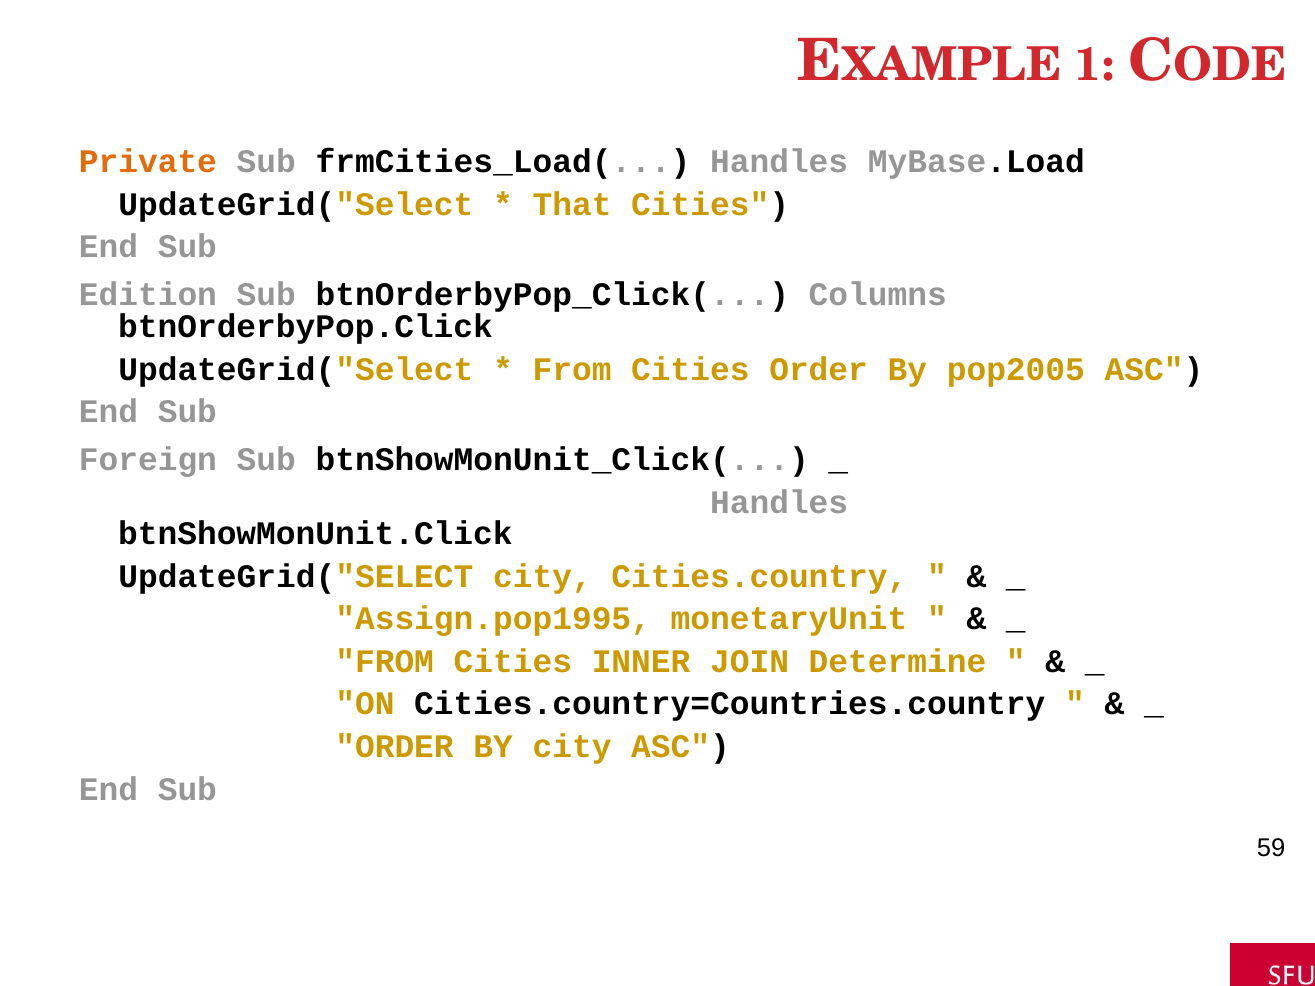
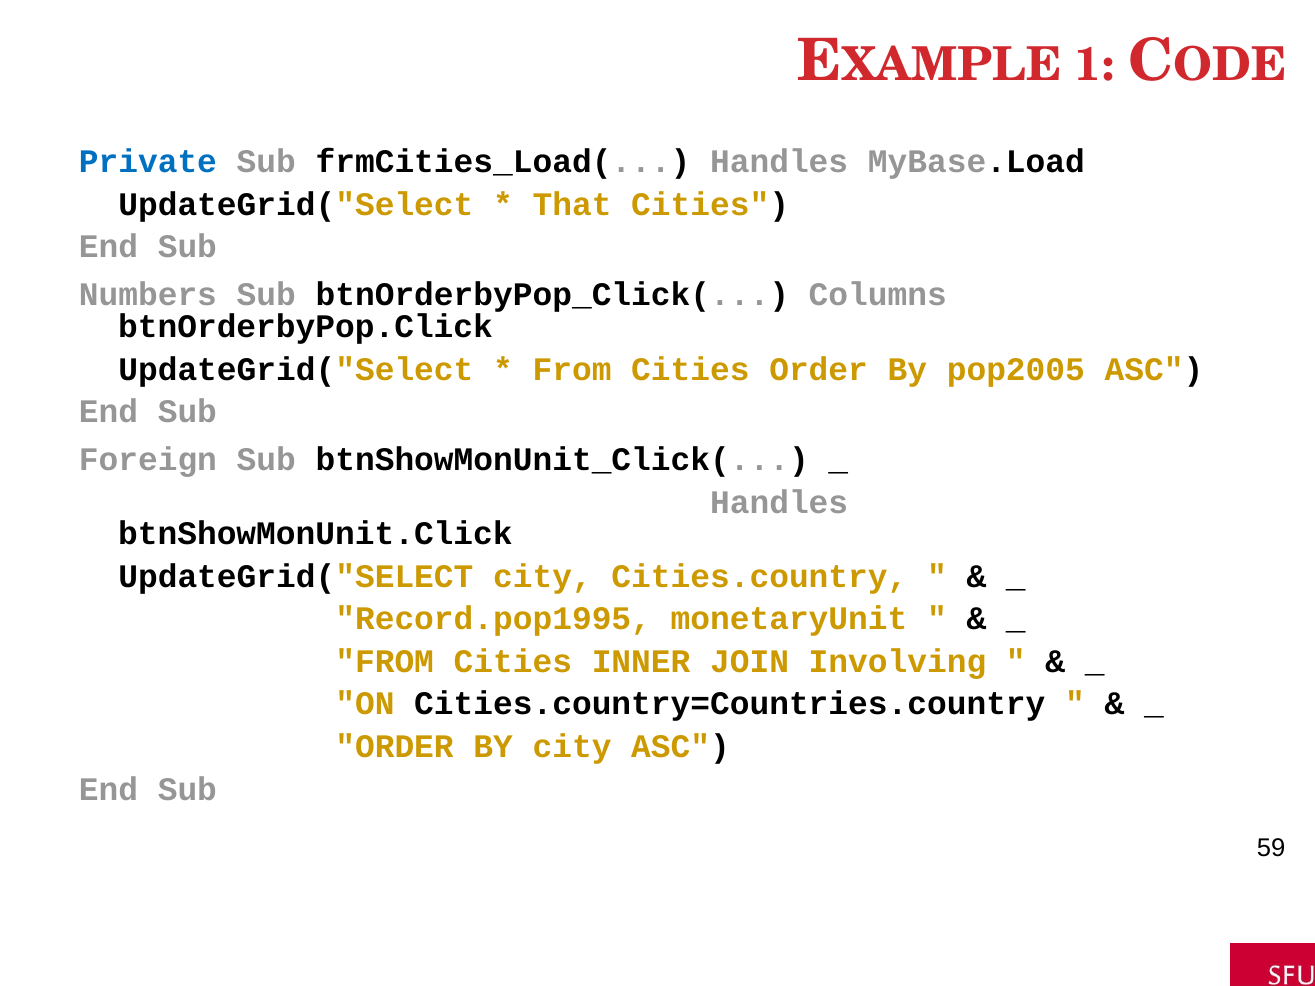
Private colour: orange -> blue (148, 162)
Edition: Edition -> Numbers (148, 295)
Assign.pop1995: Assign.pop1995 -> Record.pop1995 (493, 619)
Determine: Determine -> Involving (897, 662)
